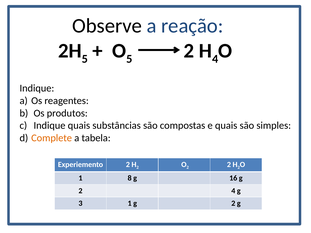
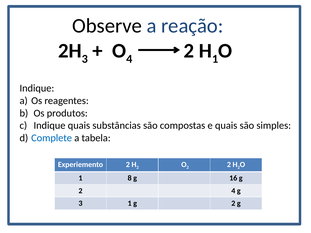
5: 5 -> 3 (85, 59)
5: 5 -> 4 (129, 59)
4: 4 -> 1 (215, 59)
Complete colour: orange -> blue (52, 138)
